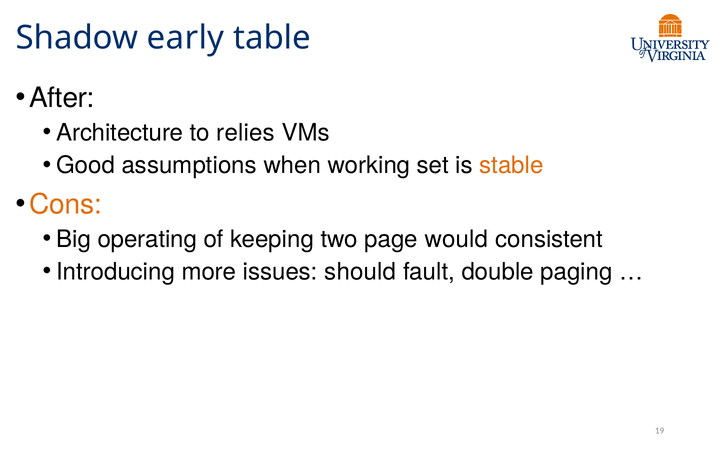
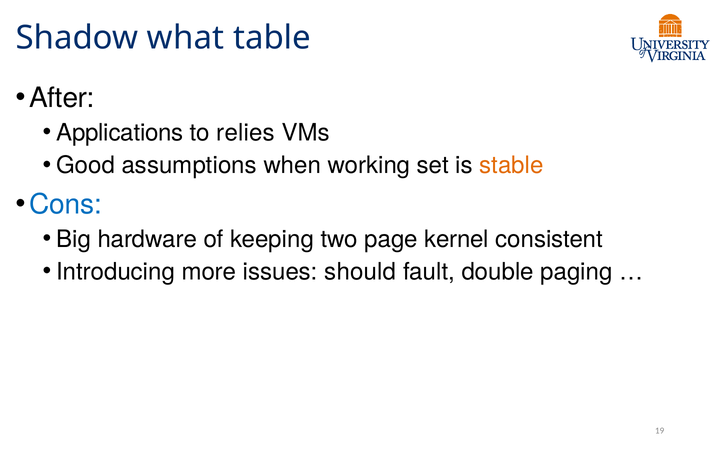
early: early -> what (186, 38)
Architecture: Architecture -> Applications (120, 133)
Cons colour: orange -> blue (66, 204)
operating: operating -> hardware (147, 239)
would: would -> kernel (457, 239)
